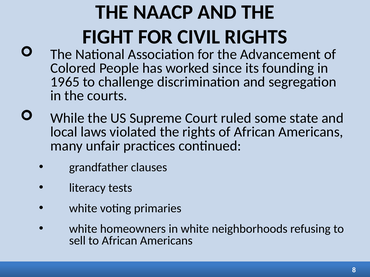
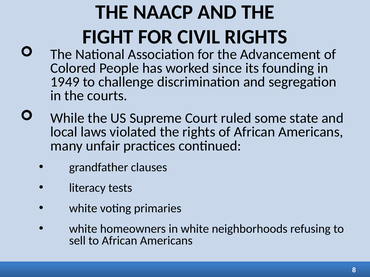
1965: 1965 -> 1949 (65, 82)
